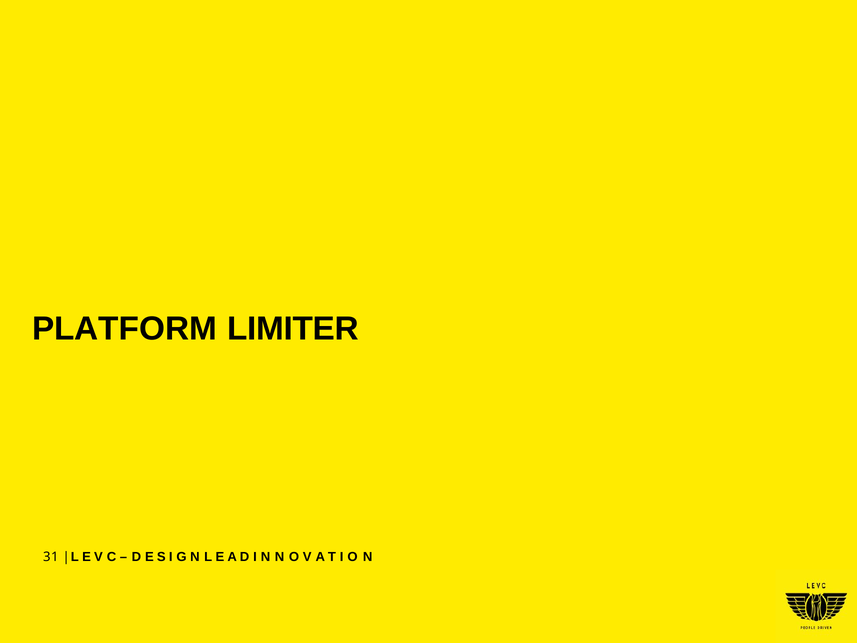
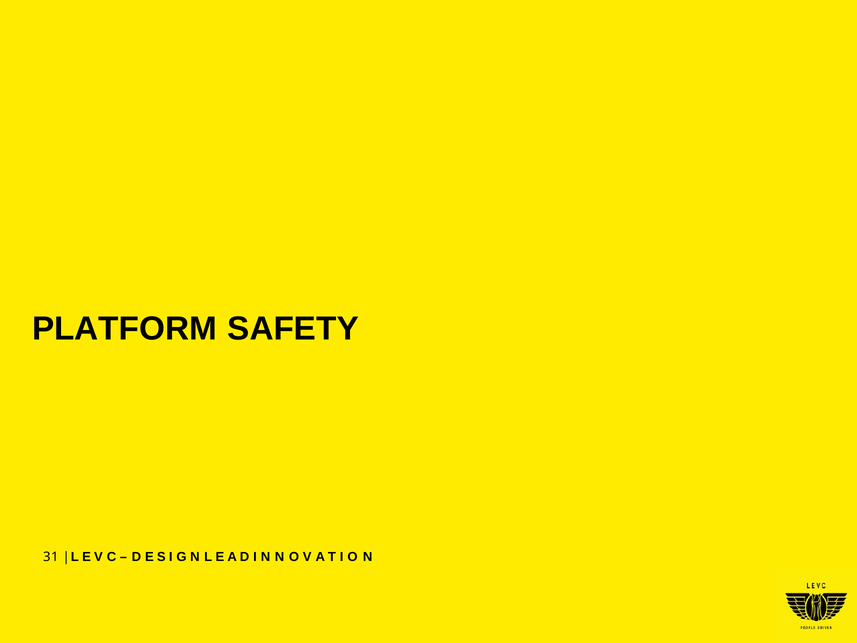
LIMITER: LIMITER -> SAFETY (293, 329)
